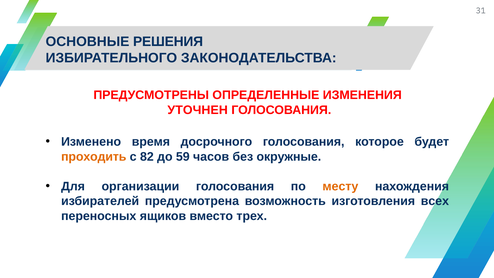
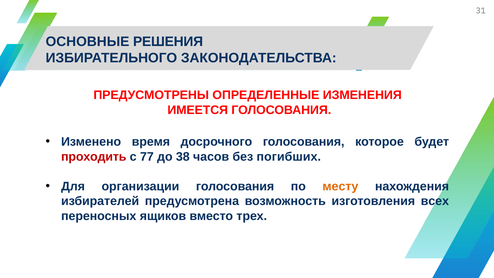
УТОЧНЕН: УТОЧНЕН -> ИМЕЕТСЯ (198, 110)
проходить colour: orange -> red (94, 157)
82: 82 -> 77 (147, 157)
59: 59 -> 38 (183, 157)
окружные: окружные -> погибших (289, 157)
